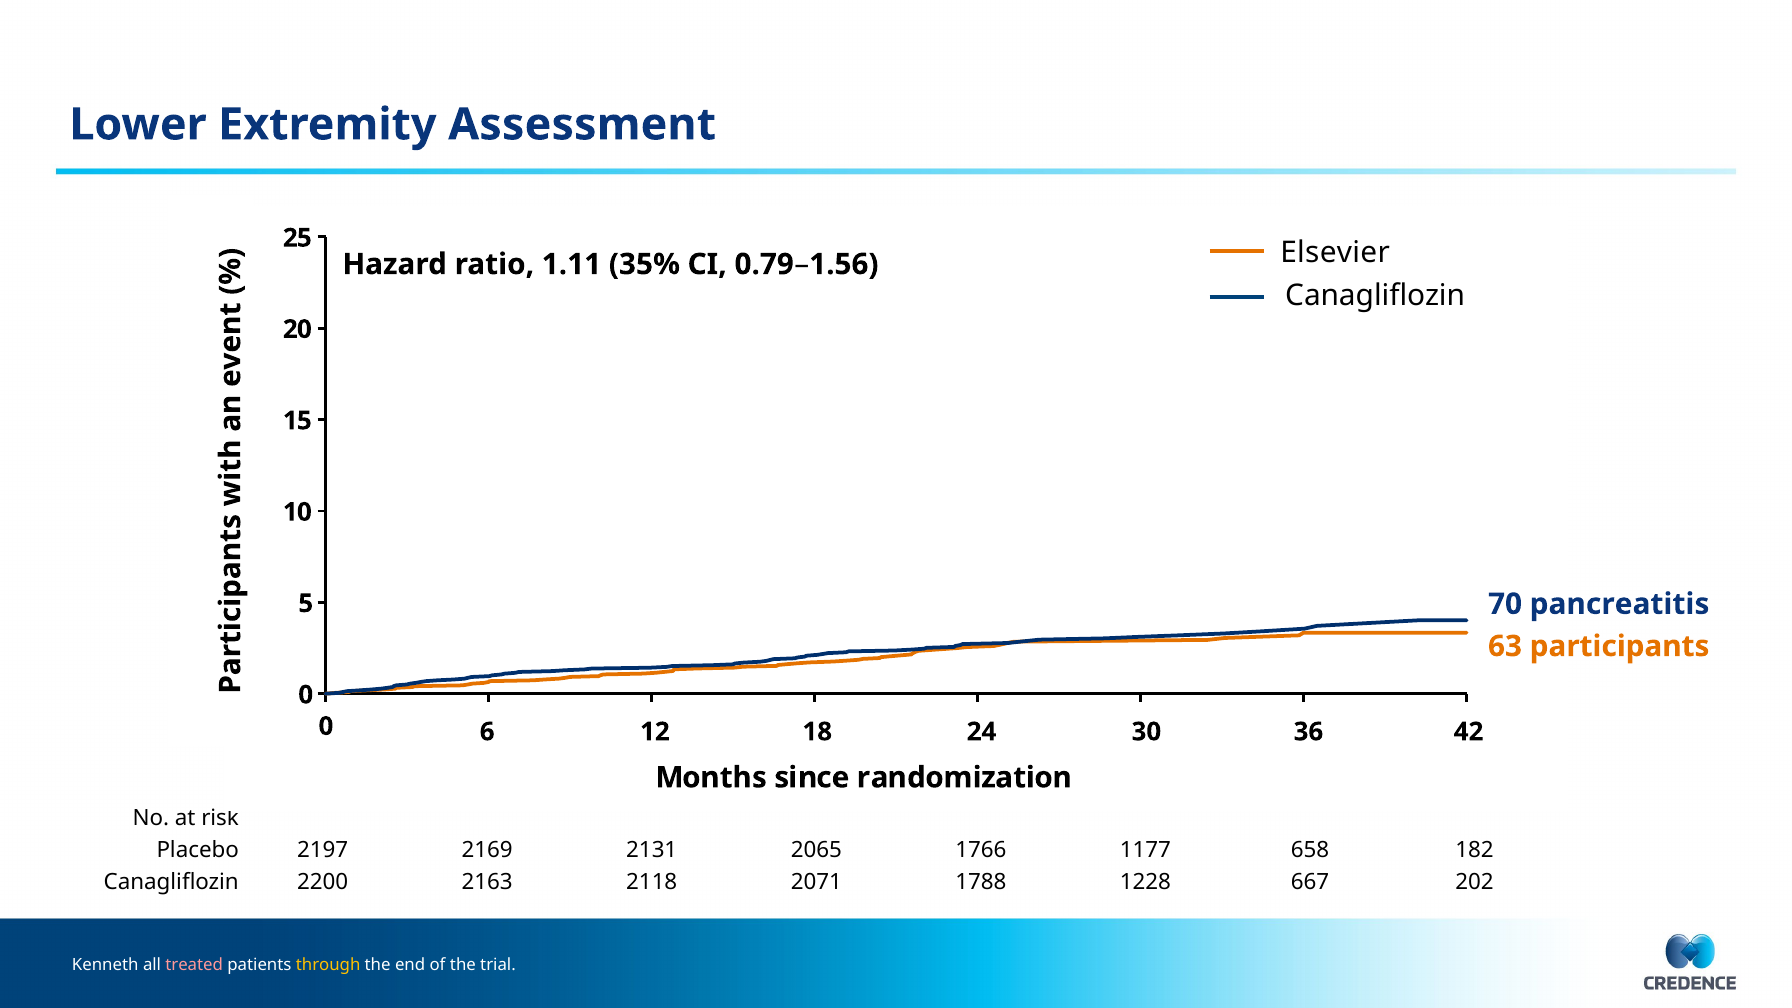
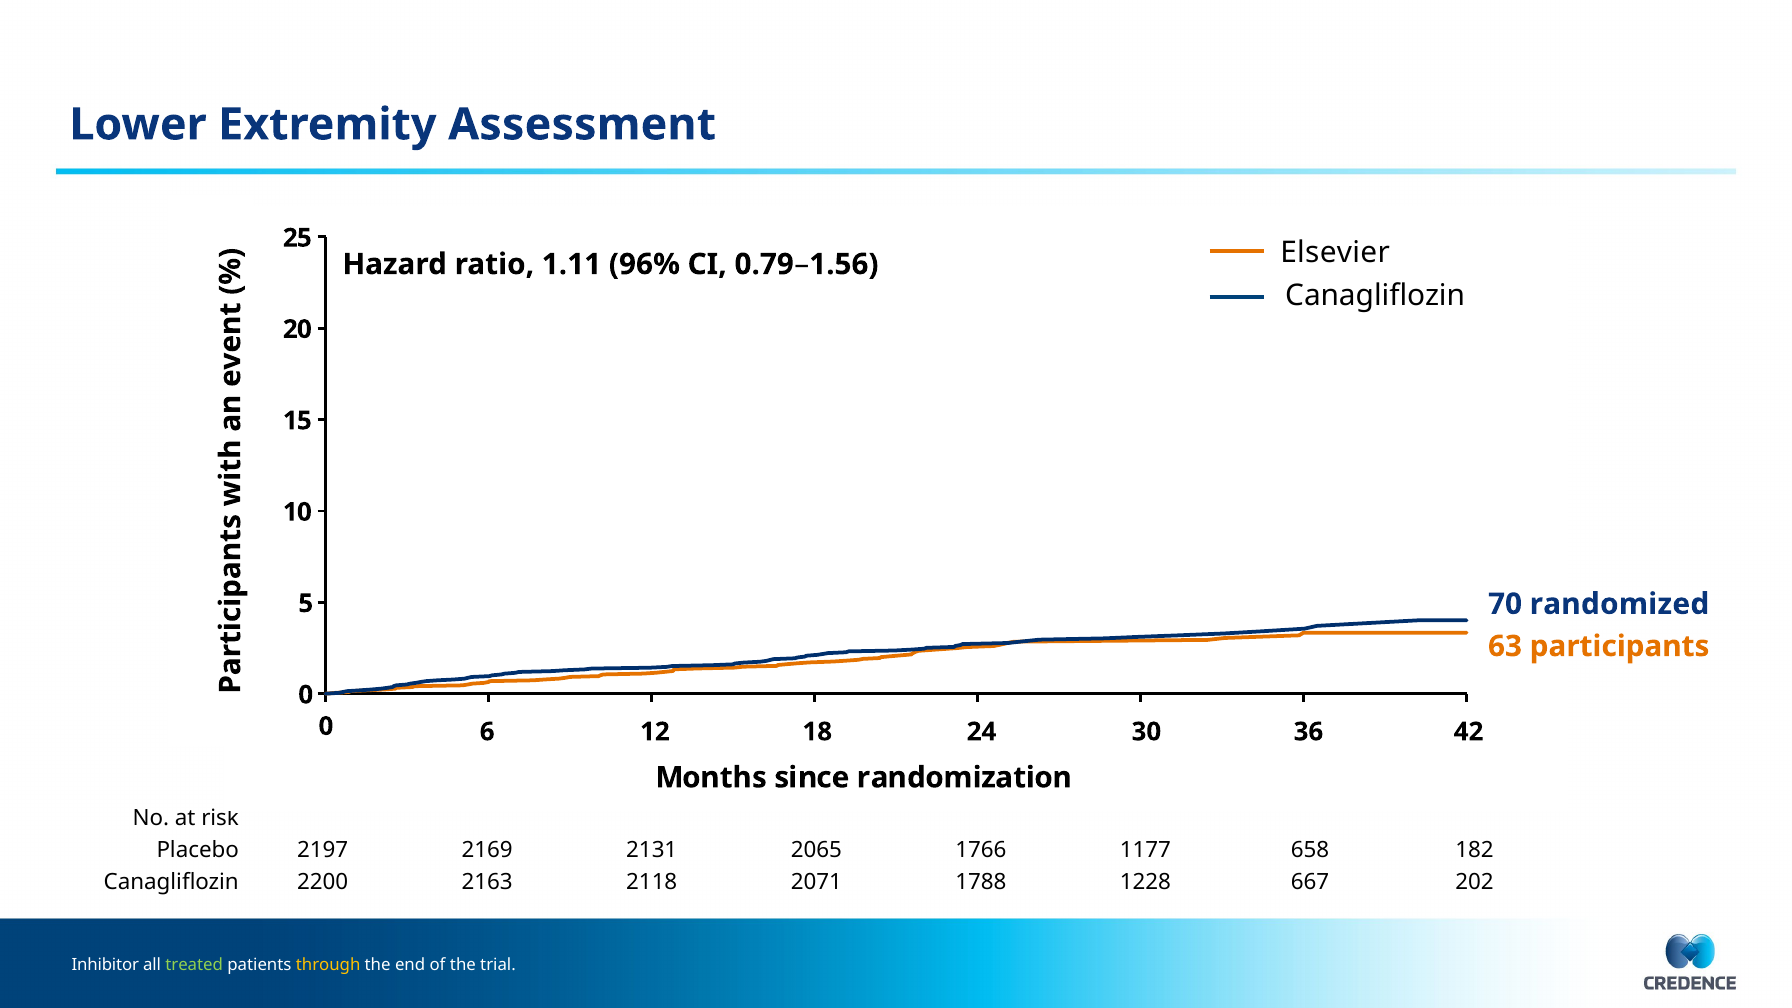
35%: 35% -> 96% (644, 264)
pancreatitis: pancreatitis -> randomized (1619, 604)
Kenneth: Kenneth -> Inhibitor (105, 965)
treated colour: pink -> light green (194, 965)
